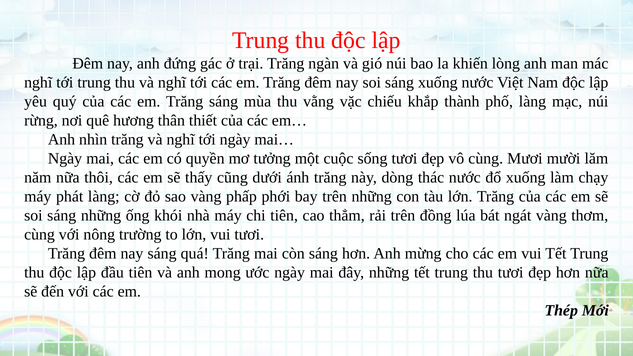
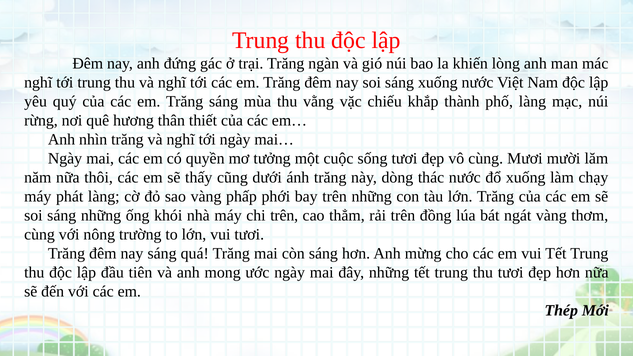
chi tiên: tiên -> trên (284, 216)
